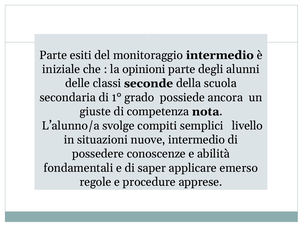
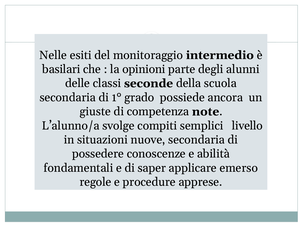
Parte: Parte -> Nelle (53, 55)
iniziale: iniziale -> basilari (61, 69)
nota: nota -> note (206, 112)
nuove intermedio: intermedio -> secondaria (197, 140)
